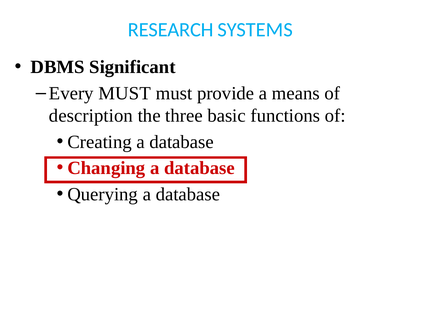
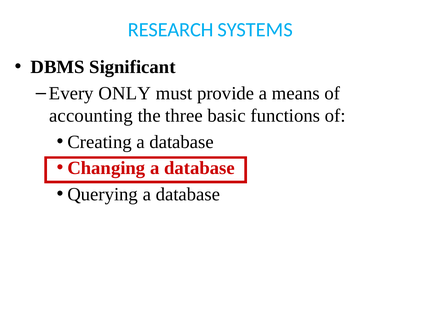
Every MUST: MUST -> ONLY (125, 94)
description: description -> accounting (91, 116)
